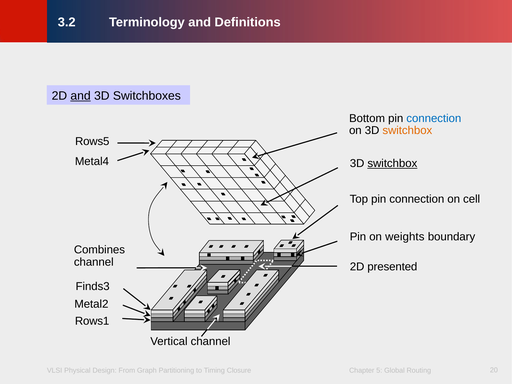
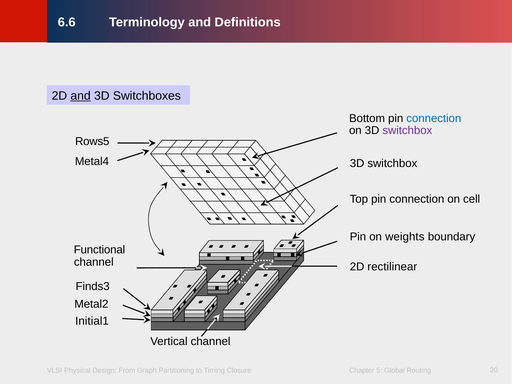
3.2: 3.2 -> 6.6 (67, 22)
switchbox colour: orange -> purple (407, 131)
switchbox underline: present -> none (392, 163)
Combines: Combines -> Functional (99, 250)
presented: presented -> rectilinear (392, 267)
Rows1: Rows1 -> Initial1 (92, 321)
